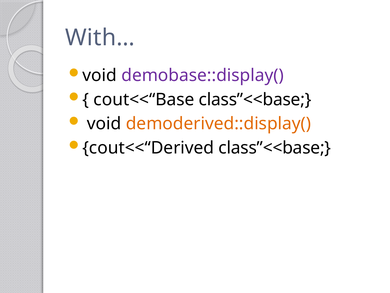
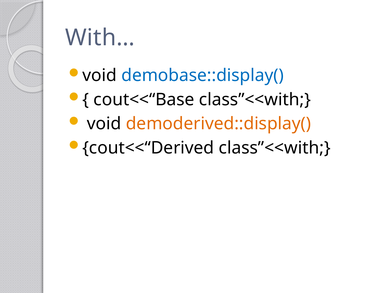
demobase::display( colour: purple -> blue (203, 75)
cout<<“Base class”<<base: class”<<base -> class”<<with (255, 99)
cout<<“Derived class”<<base: class”<<base -> class”<<with (275, 148)
